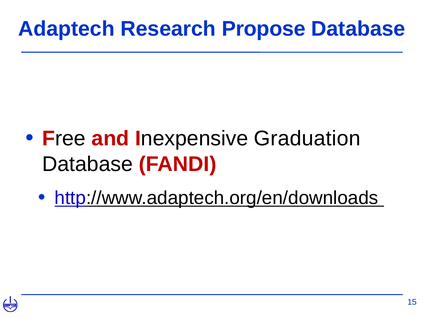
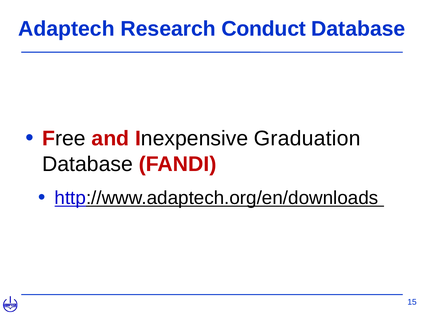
Propose: Propose -> Conduct (264, 29)
